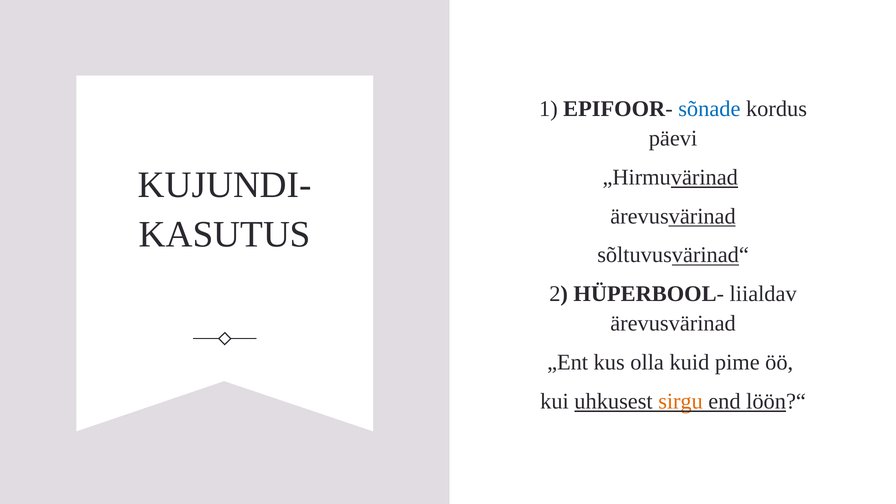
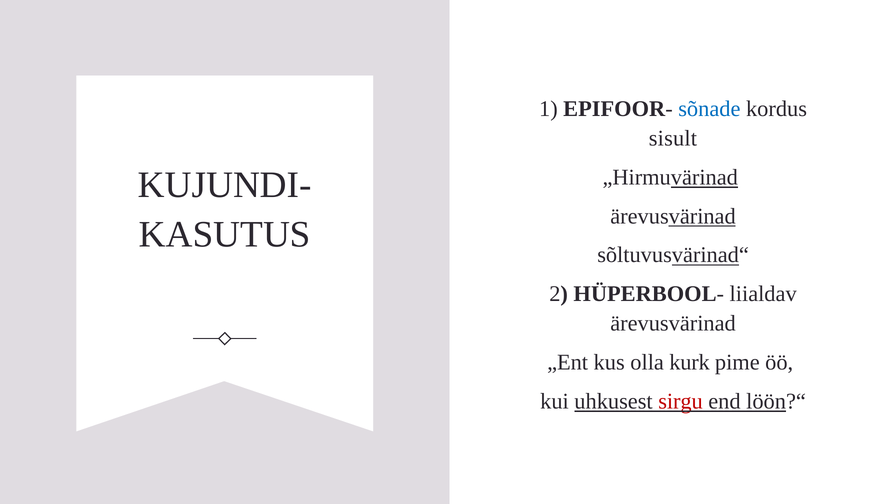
päevi: päevi -> sisult (673, 138)
kuid: kuid -> kurk (690, 362)
sirgu colour: orange -> red (681, 401)
